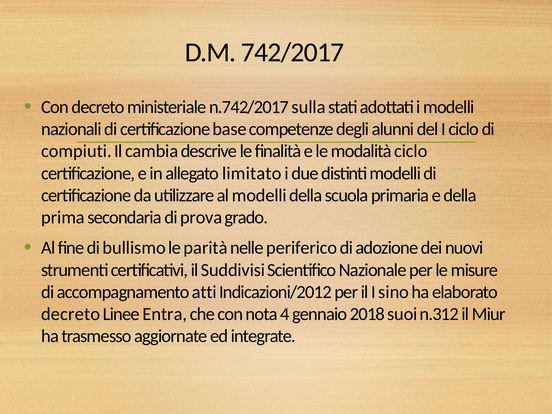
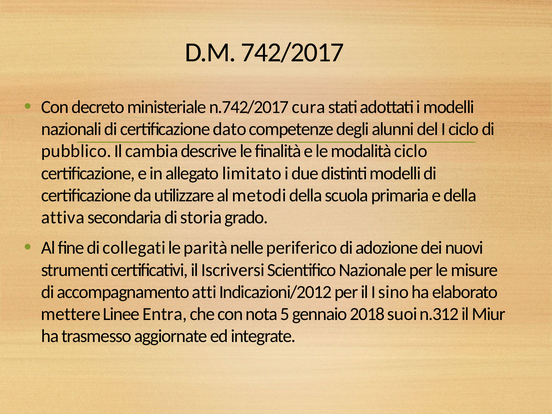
sulla: sulla -> cura (309, 107)
base: base -> dato (230, 129)
compiuti: compiuti -> pubblico (76, 151)
al modelli: modelli -> metodi (259, 195)
prima: prima -> attiva (63, 217)
prova: prova -> storia (201, 217)
bullismo: bullismo -> collegati (134, 248)
Suddivisi: Suddivisi -> Iscriversi (233, 270)
decreto: decreto -> mettere (71, 314)
4: 4 -> 5 (285, 314)
